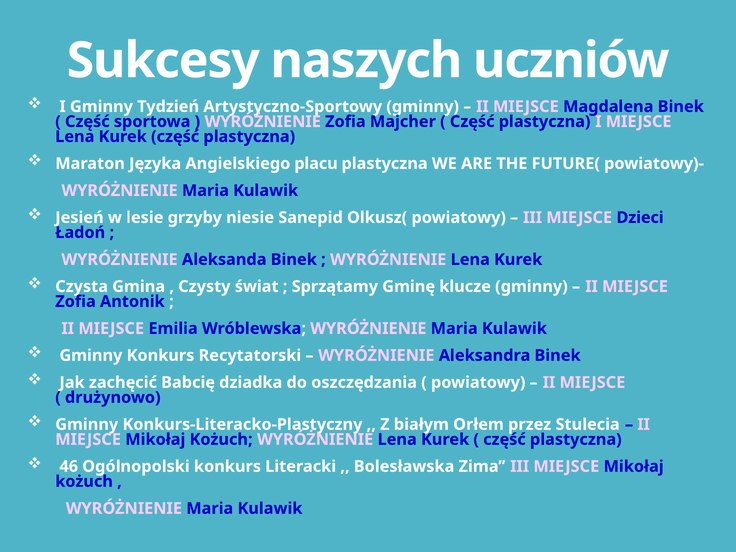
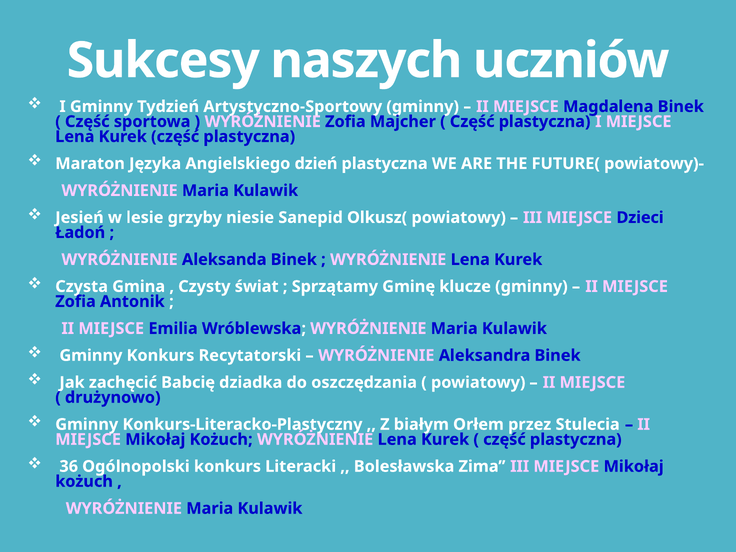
placu: placu -> dzień (316, 164)
46: 46 -> 36 (69, 466)
